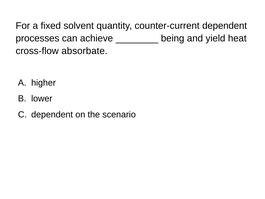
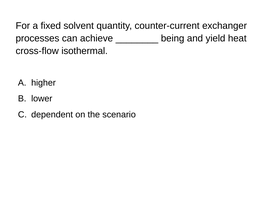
counter-current dependent: dependent -> exchanger (225, 26)
absorbate: absorbate -> isothermal (85, 51)
